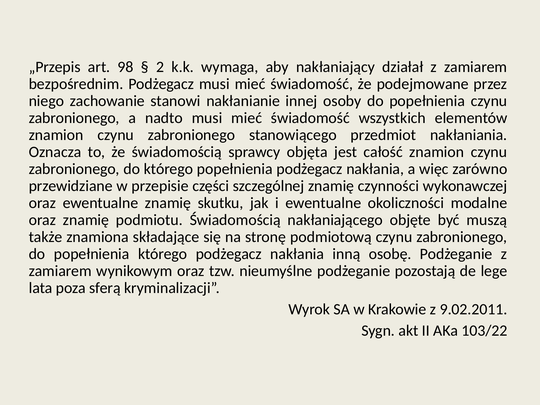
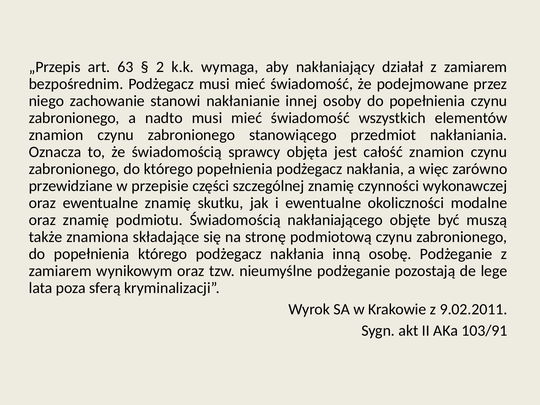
98: 98 -> 63 (126, 67)
103/22: 103/22 -> 103/91 (484, 331)
